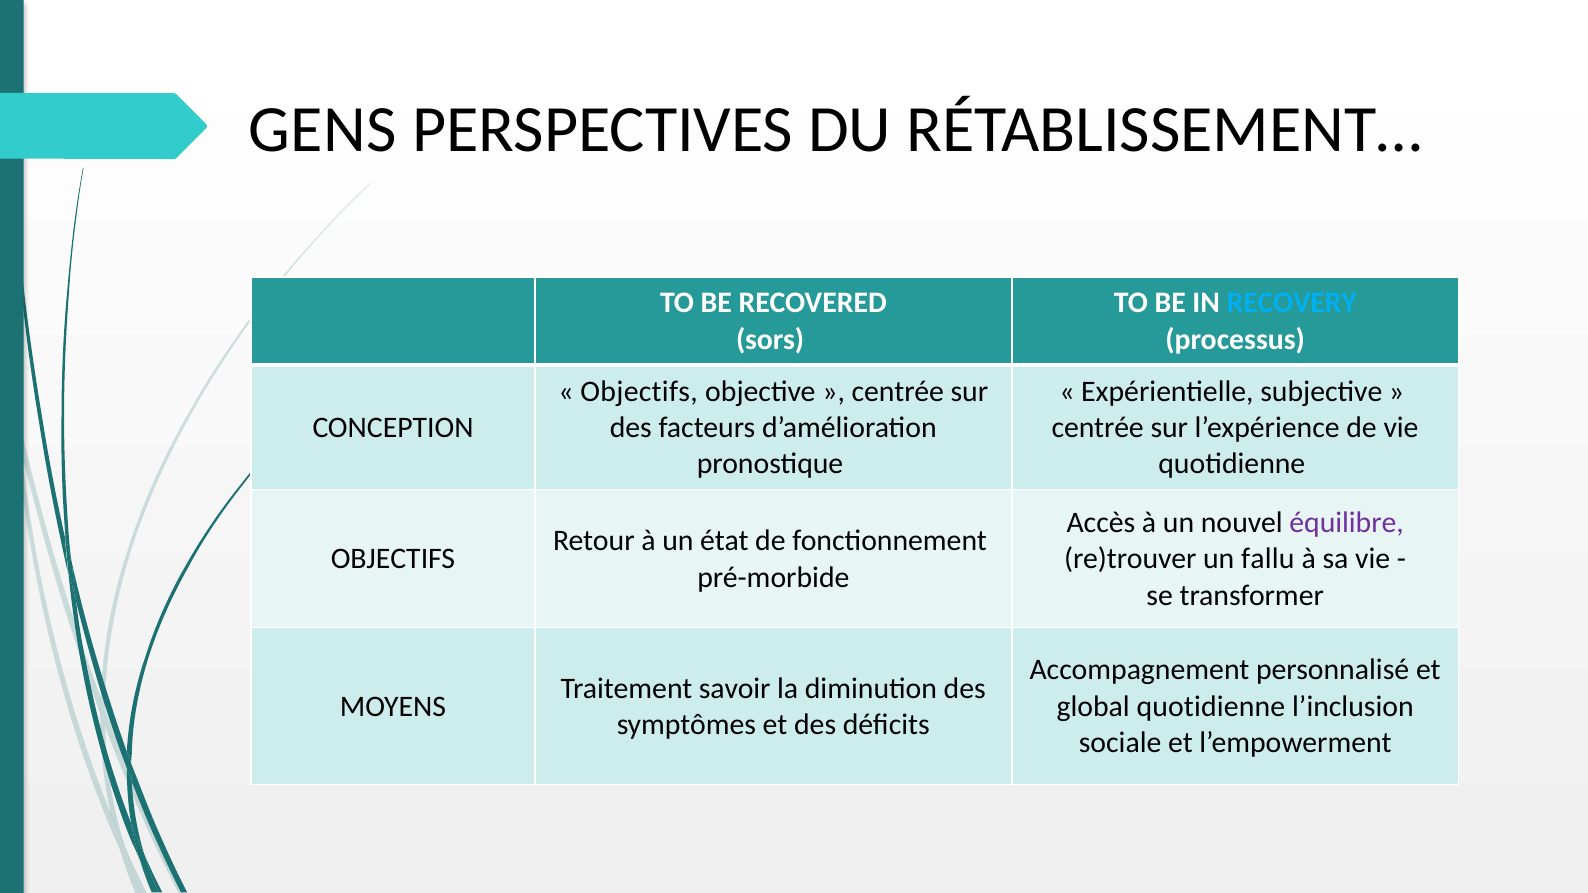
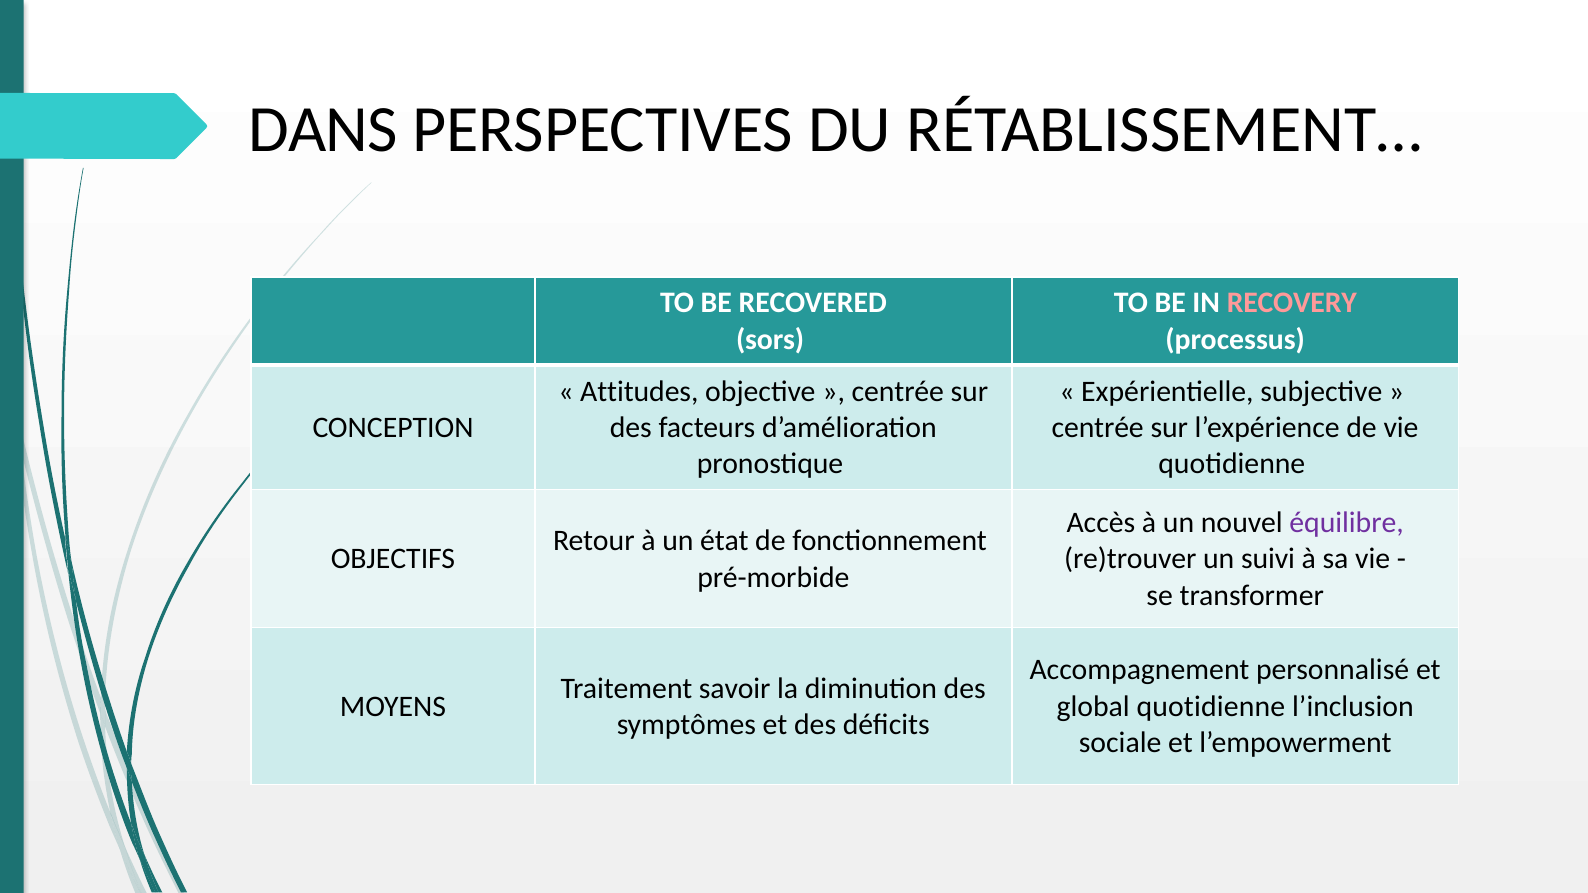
GENS: GENS -> DANS (323, 130)
RECOVERY colour: light blue -> pink (1292, 303)
Objectifs: Objectifs -> Attitudes (639, 391)
fallu: fallu -> suivi (1268, 559)
